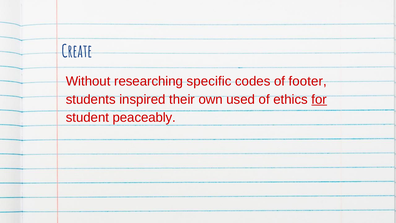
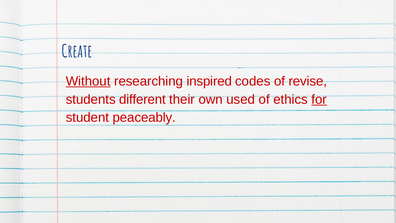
Without underline: none -> present (88, 81)
specific: specific -> inspired (209, 81)
footer: footer -> revise (308, 81)
inspired: inspired -> different (142, 99)
